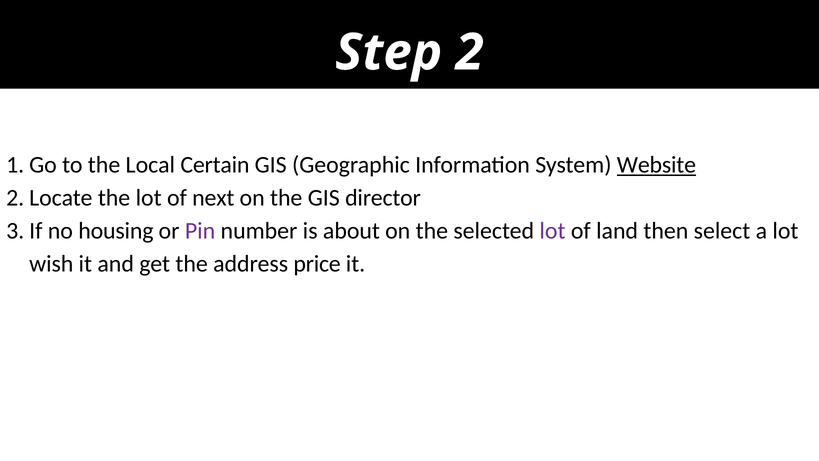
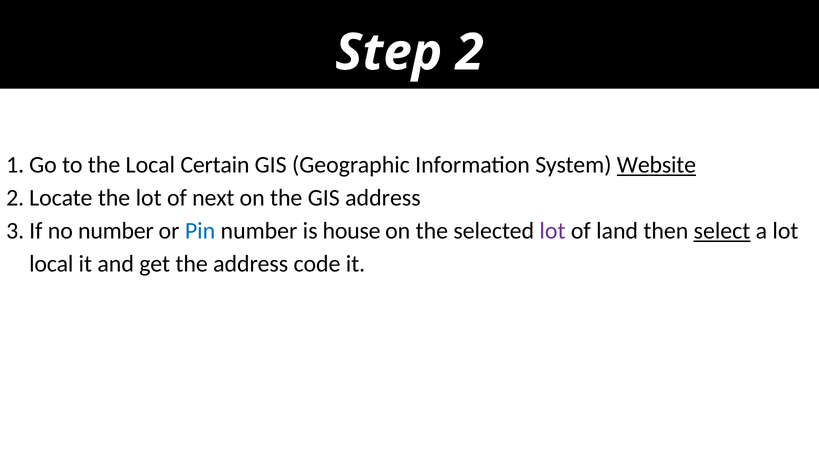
GIS director: director -> address (383, 198)
no housing: housing -> number (116, 231)
Pin colour: purple -> blue (200, 231)
about: about -> house (352, 231)
select underline: none -> present (722, 231)
wish: wish -> local (51, 264)
price: price -> code (317, 264)
